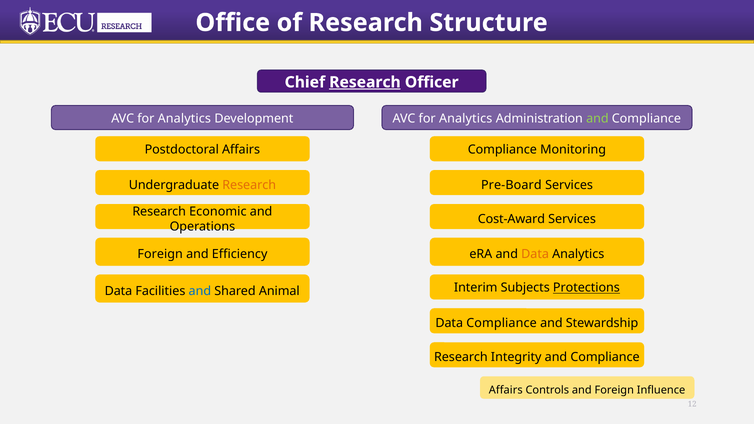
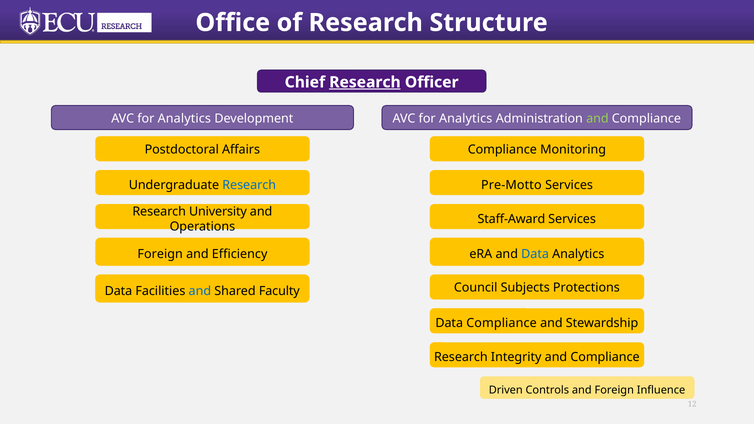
Research colour: orange -> blue (249, 185)
Pre-Board: Pre-Board -> Pre-Motto (511, 185)
Economic: Economic -> University (218, 212)
Cost-Award: Cost-Award -> Staff-Award (511, 219)
Data colour: orange -> blue (535, 254)
Interim: Interim -> Council (476, 288)
Protections underline: present -> none (586, 288)
Animal: Animal -> Faculty (279, 291)
Affairs: Affairs -> Driven (506, 390)
